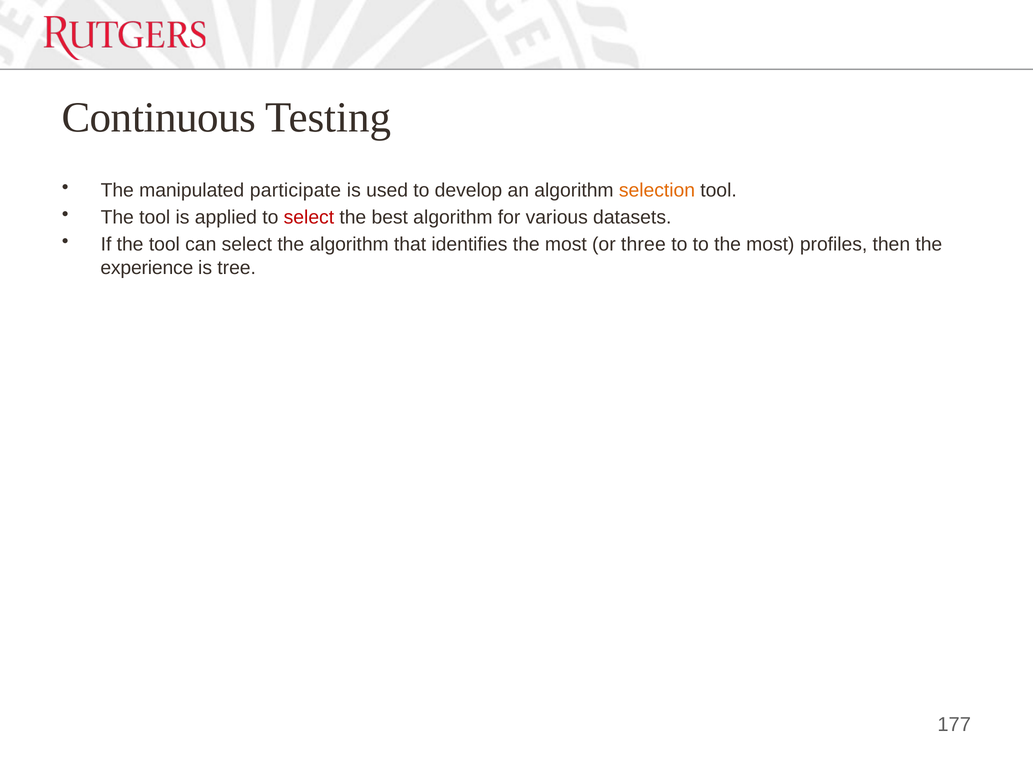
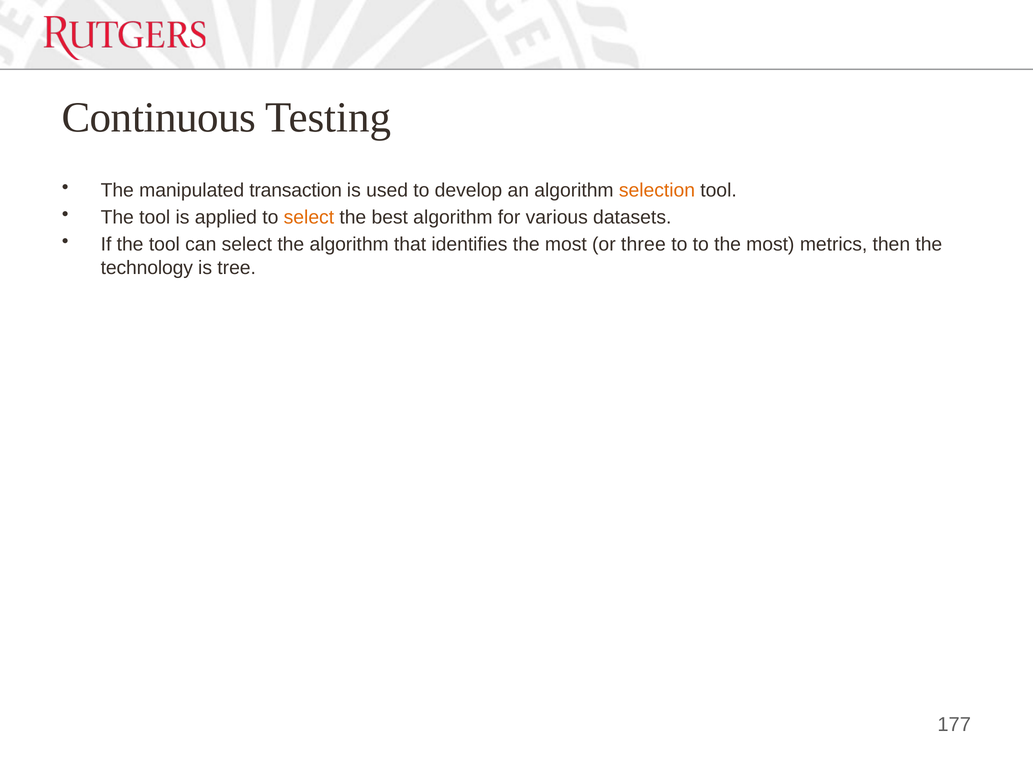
participate: participate -> transaction (296, 190)
select colour: red -> orange (309, 217)
profiles: profiles -> metrics (834, 244)
experience: experience -> technology (147, 268)
